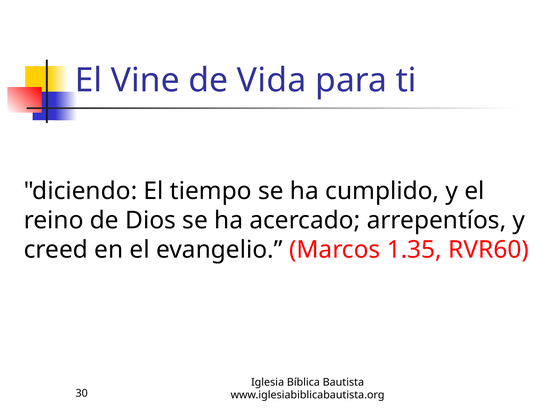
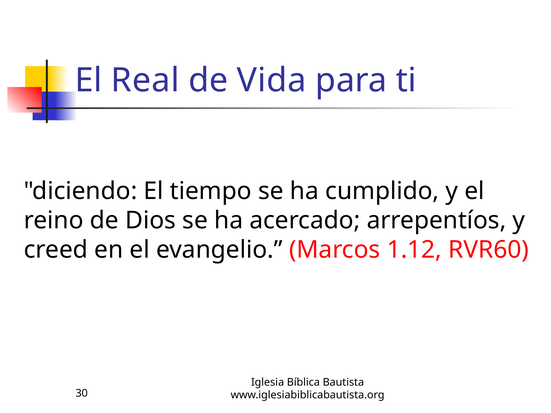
Vine: Vine -> Real (145, 80)
1.35: 1.35 -> 1.12 (414, 250)
